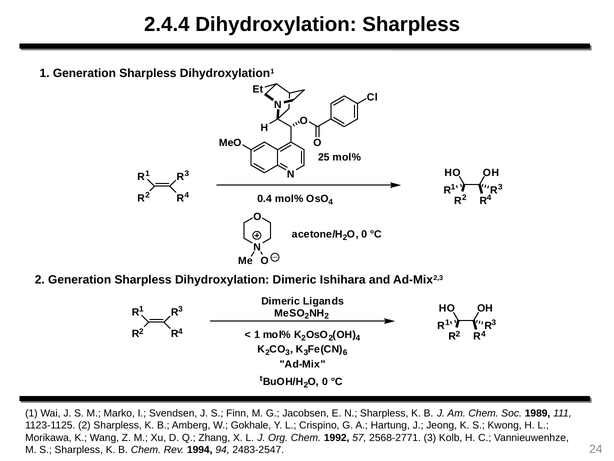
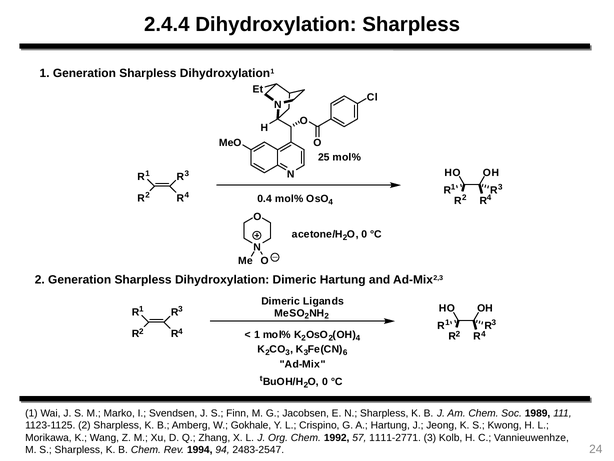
Dimeric Ishihara: Ishihara -> Hartung (343, 280)
2568-2771: 2568-2771 -> 1111-2771 (395, 437)
